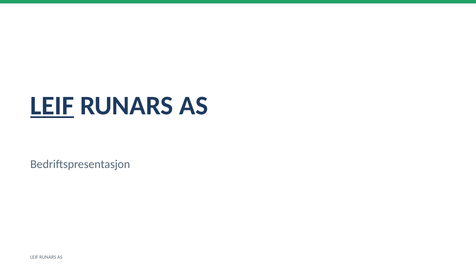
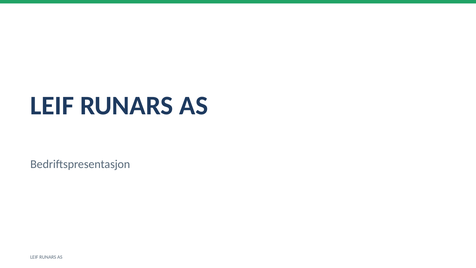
LEIF underline: present -> none (52, 106)
